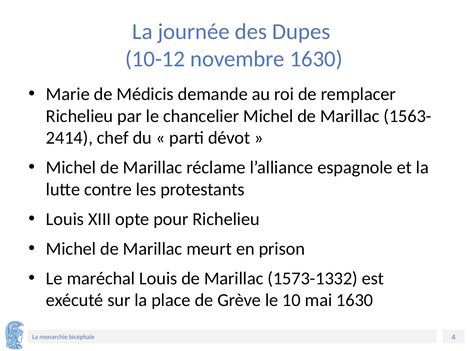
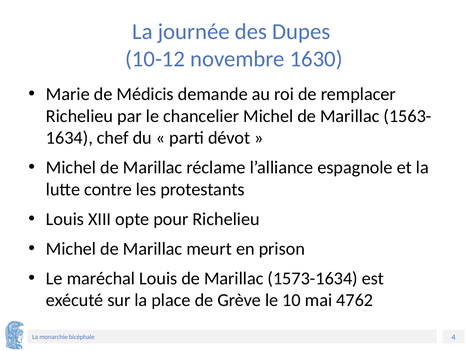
2414: 2414 -> 1634 (69, 138)
1573-1332: 1573-1332 -> 1573-1634 (313, 278)
mai 1630: 1630 -> 4762 (355, 300)
